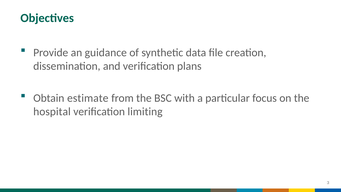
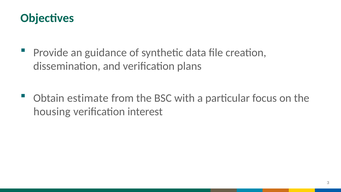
hospital: hospital -> housing (52, 112)
limiting: limiting -> interest (145, 112)
